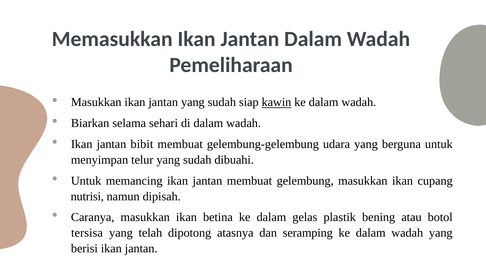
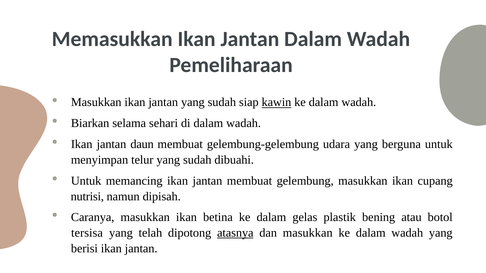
bibit: bibit -> daun (142, 144)
atasnya underline: none -> present (235, 233)
dan seramping: seramping -> masukkan (308, 233)
